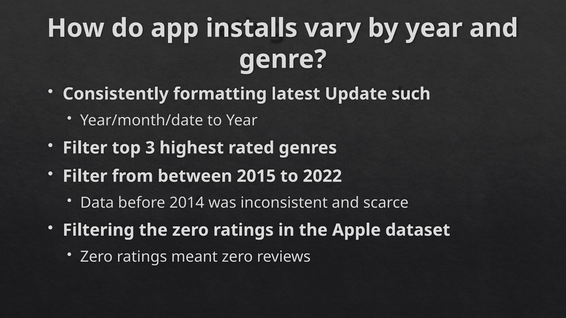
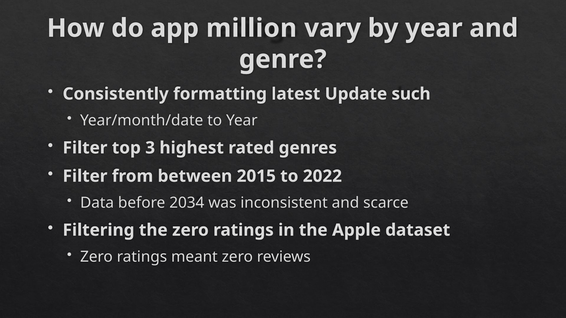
installs: installs -> million (251, 28)
2014: 2014 -> 2034 (187, 203)
